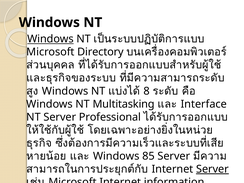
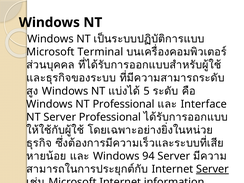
Windows underline: present -> none (50, 39)
Directory: Directory -> Terminal (100, 52)
8: 8 -> 5 (147, 91)
NT Multitasking: Multitasking -> Professional (124, 104)
85: 85 -> 94 (148, 156)
